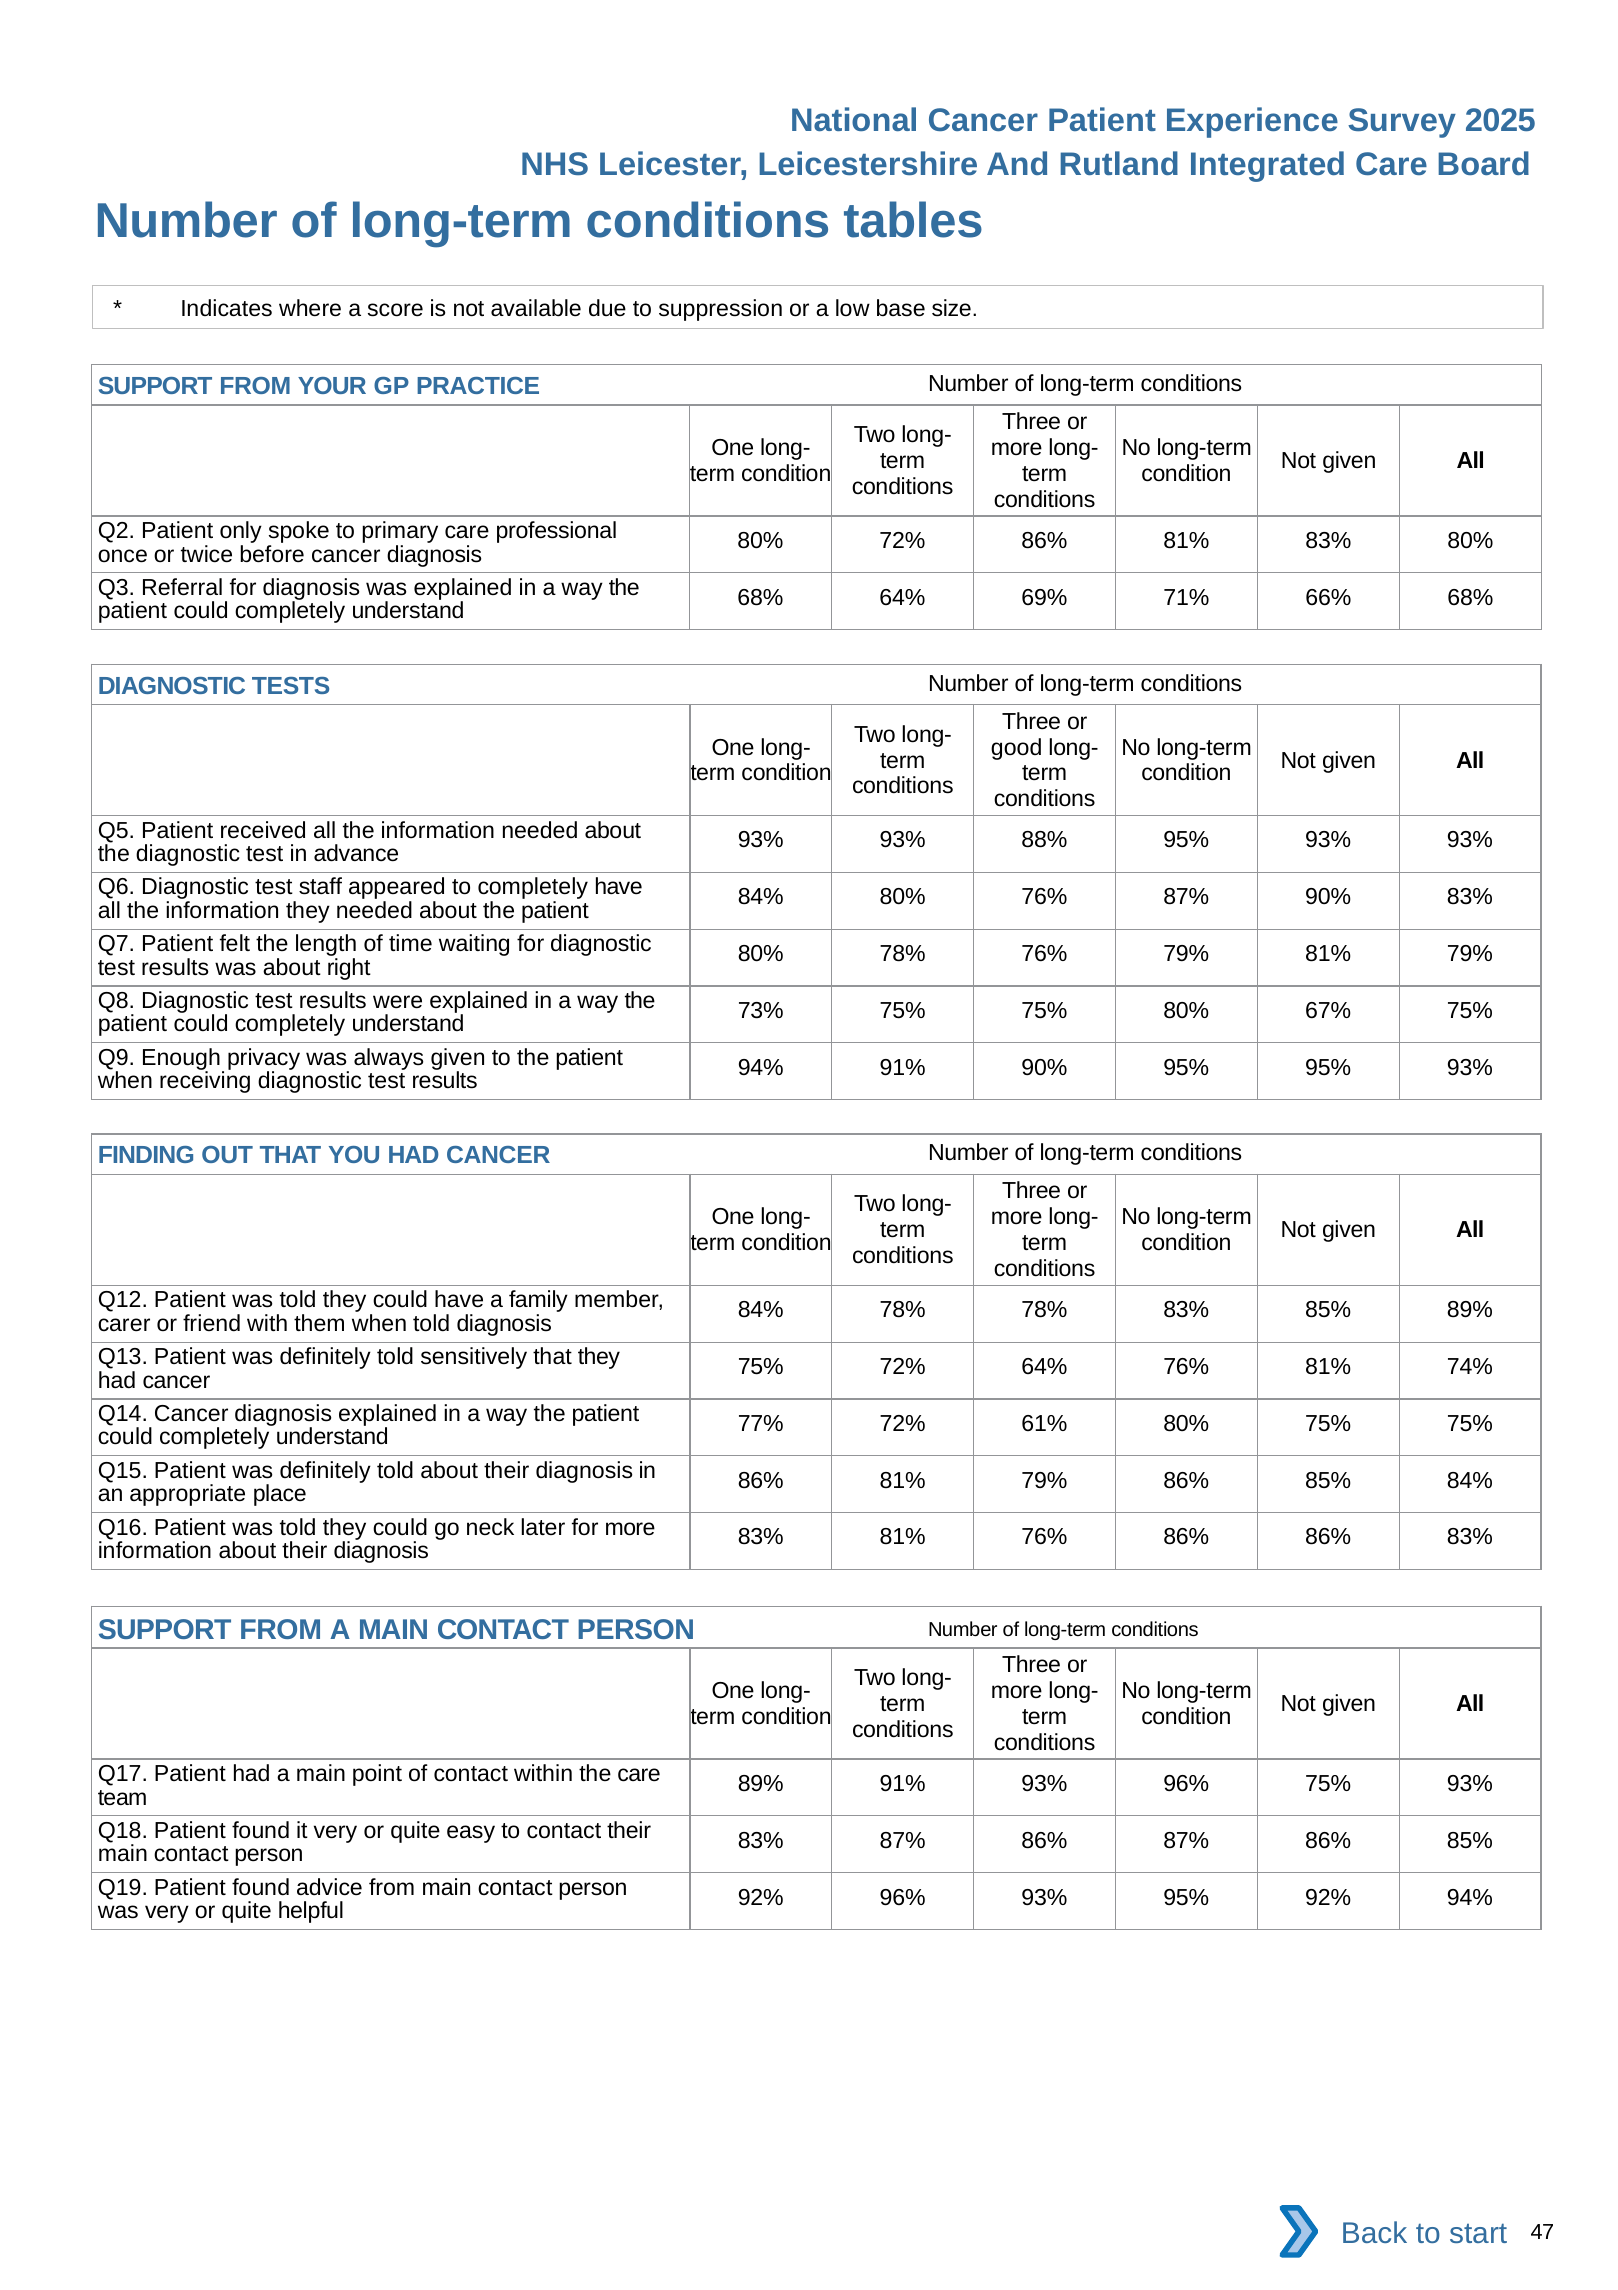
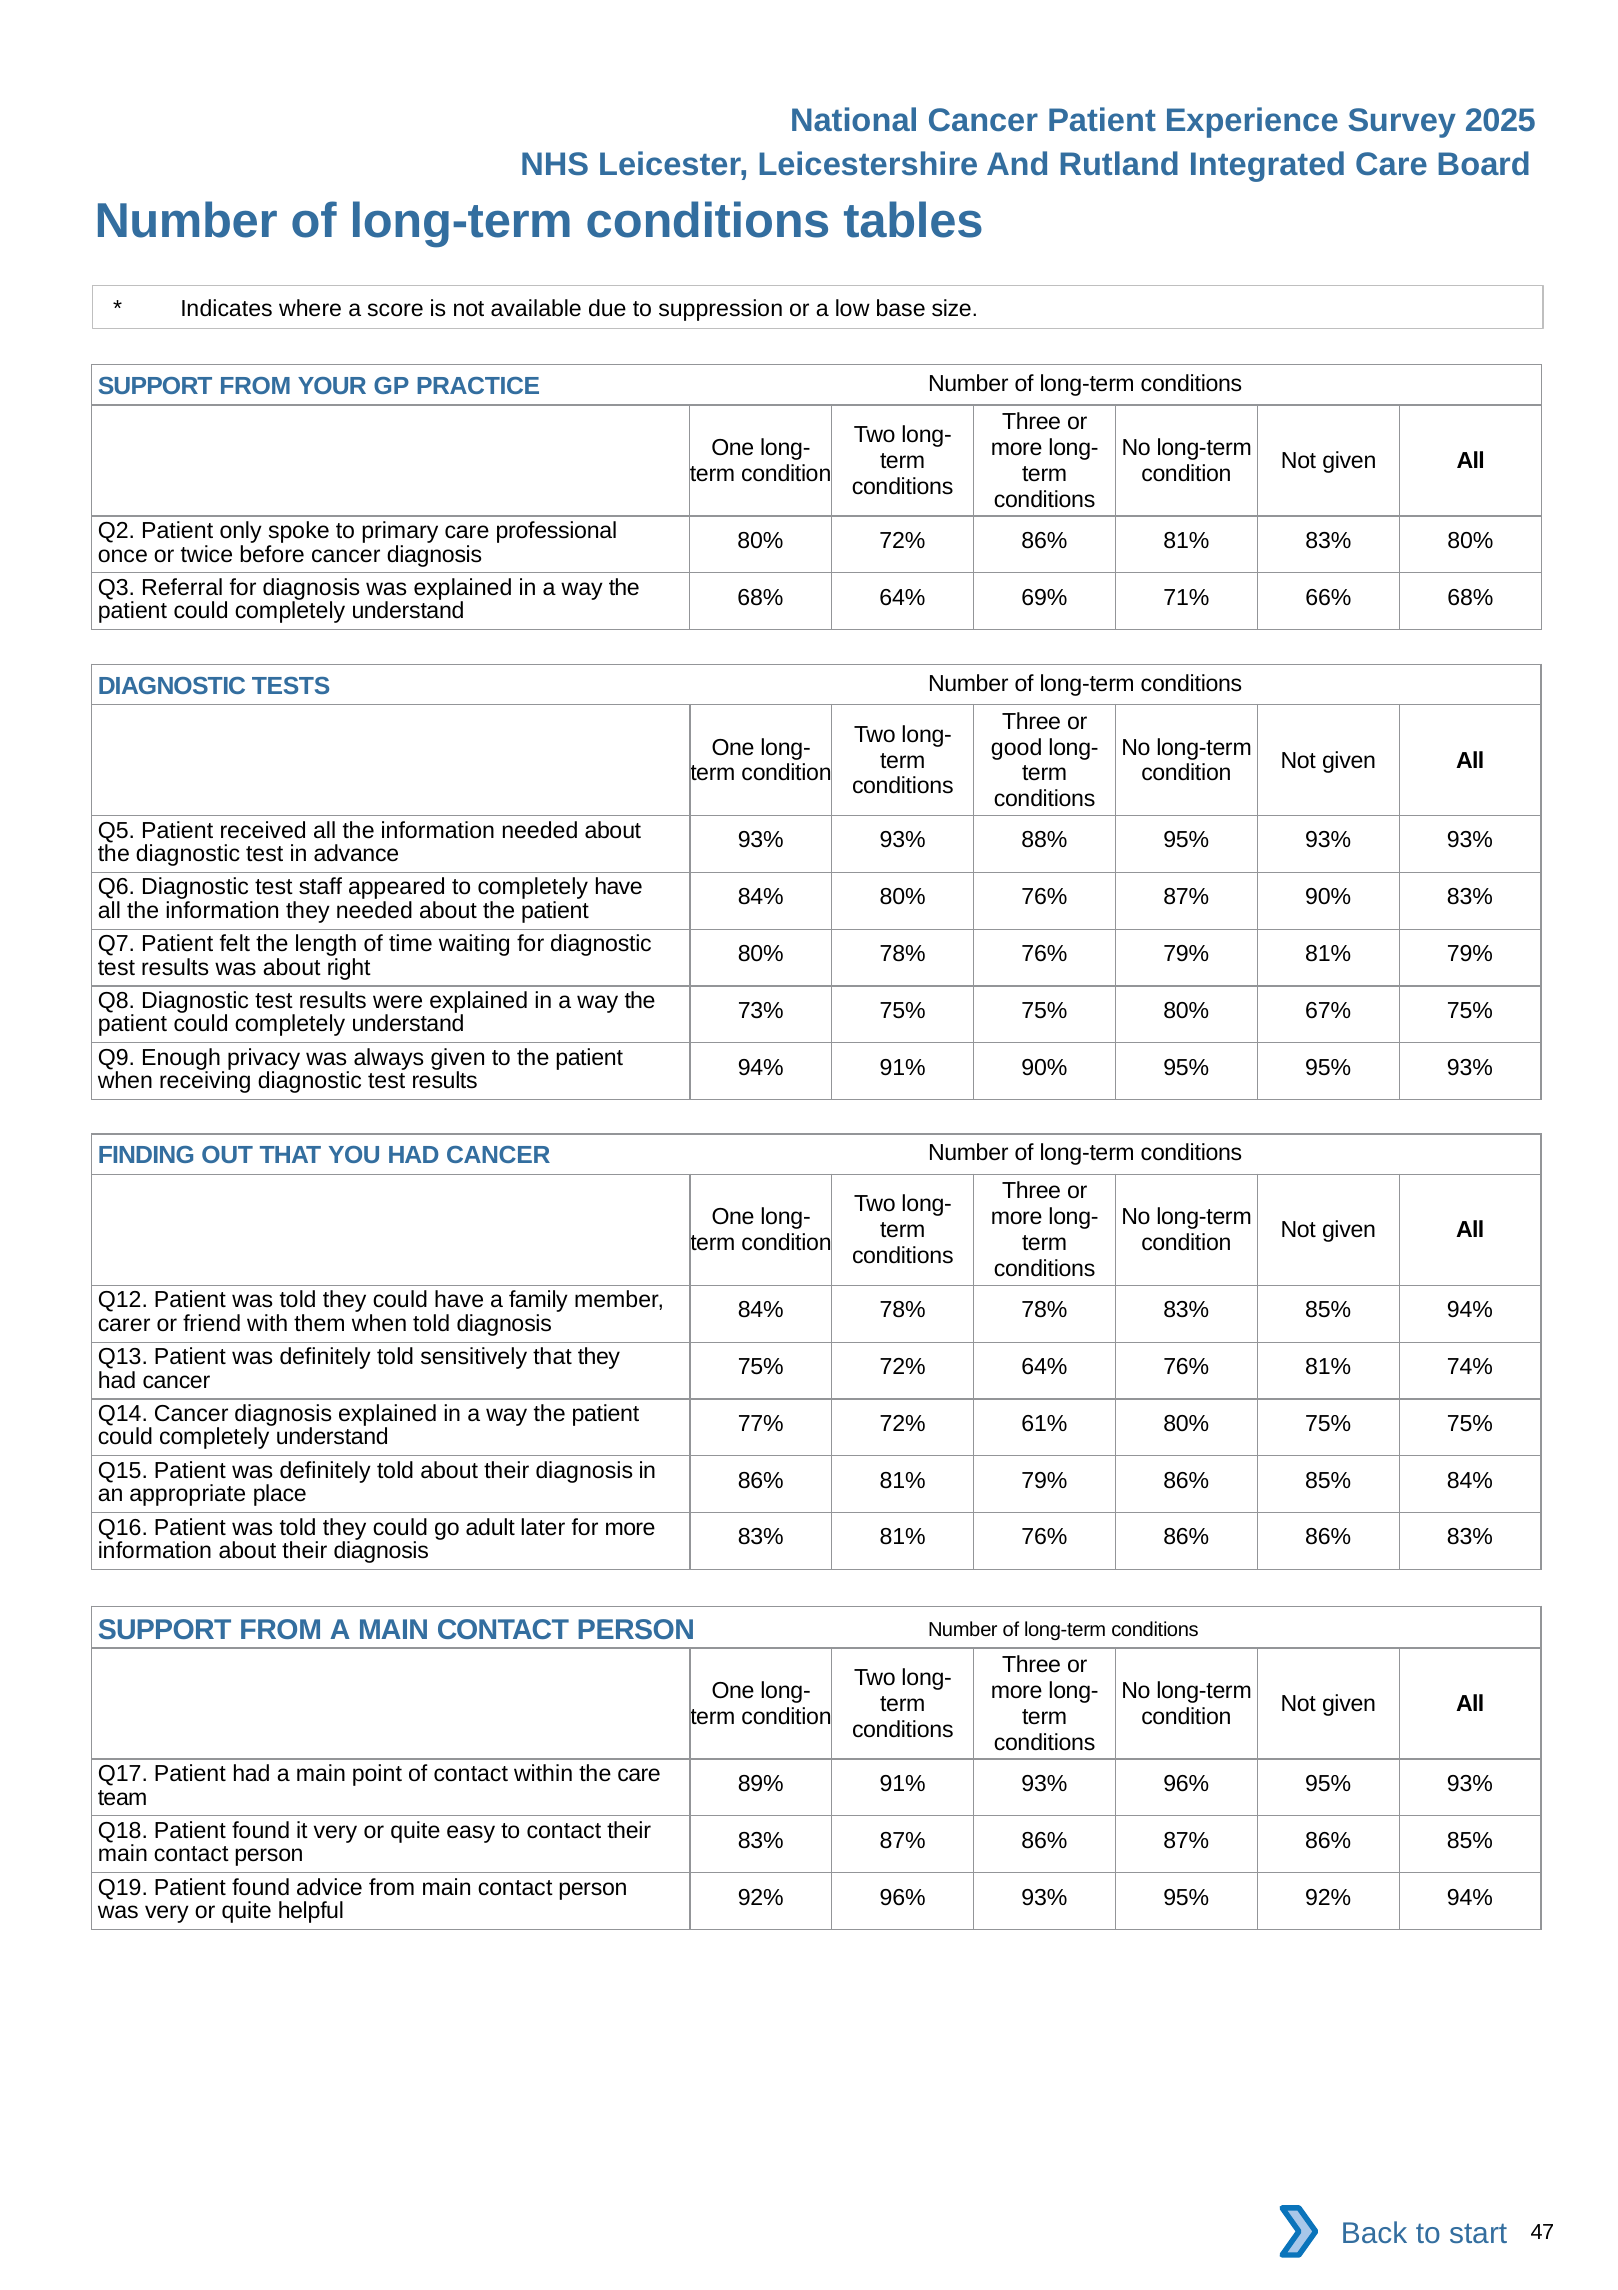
85% 89%: 89% -> 94% (1470, 1310)
neck: neck -> adult (490, 1527)
96% 75%: 75% -> 95% (1328, 1784)
